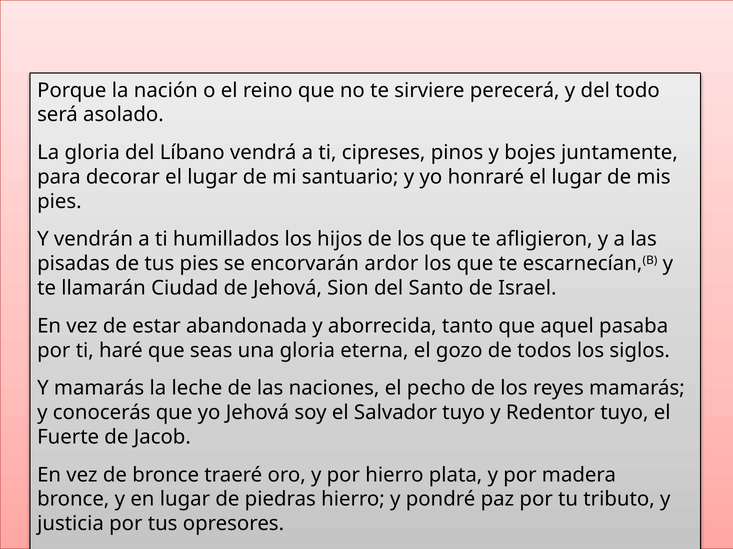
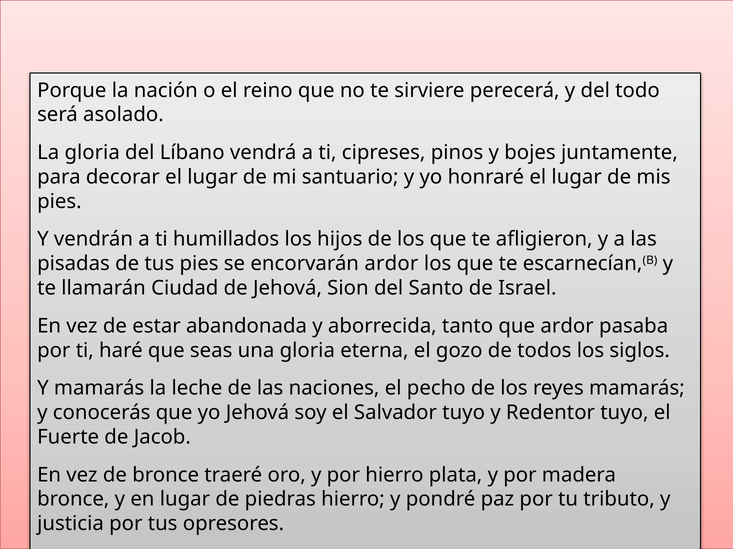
que aquel: aquel -> ardor (567, 326)
